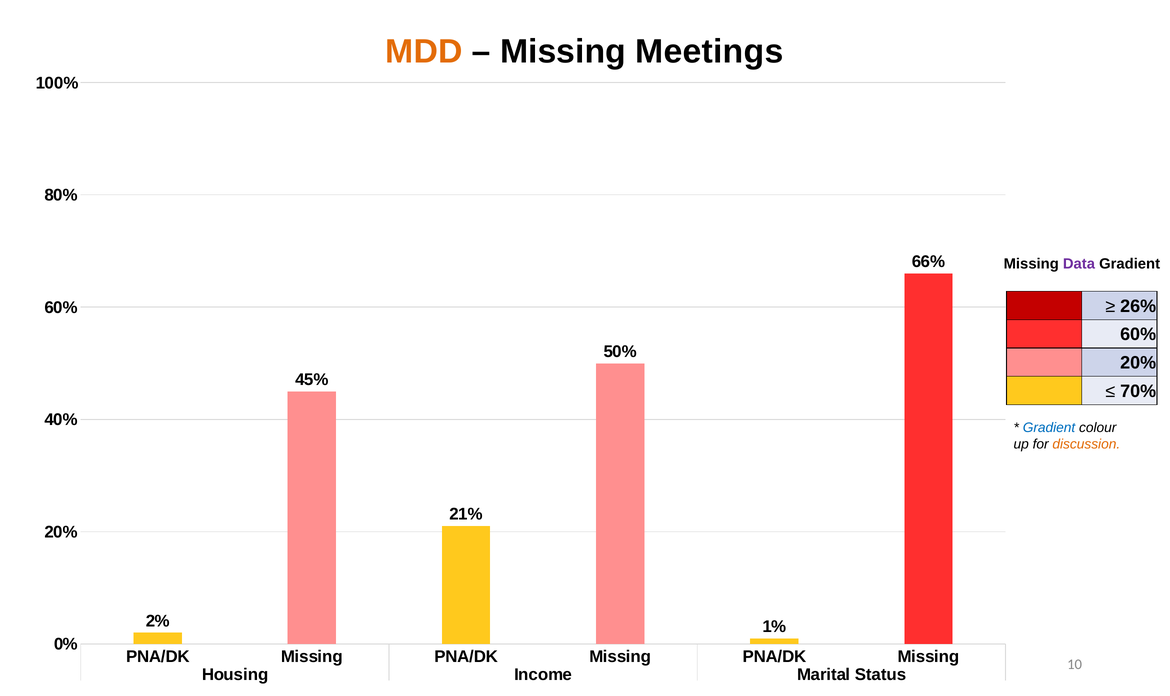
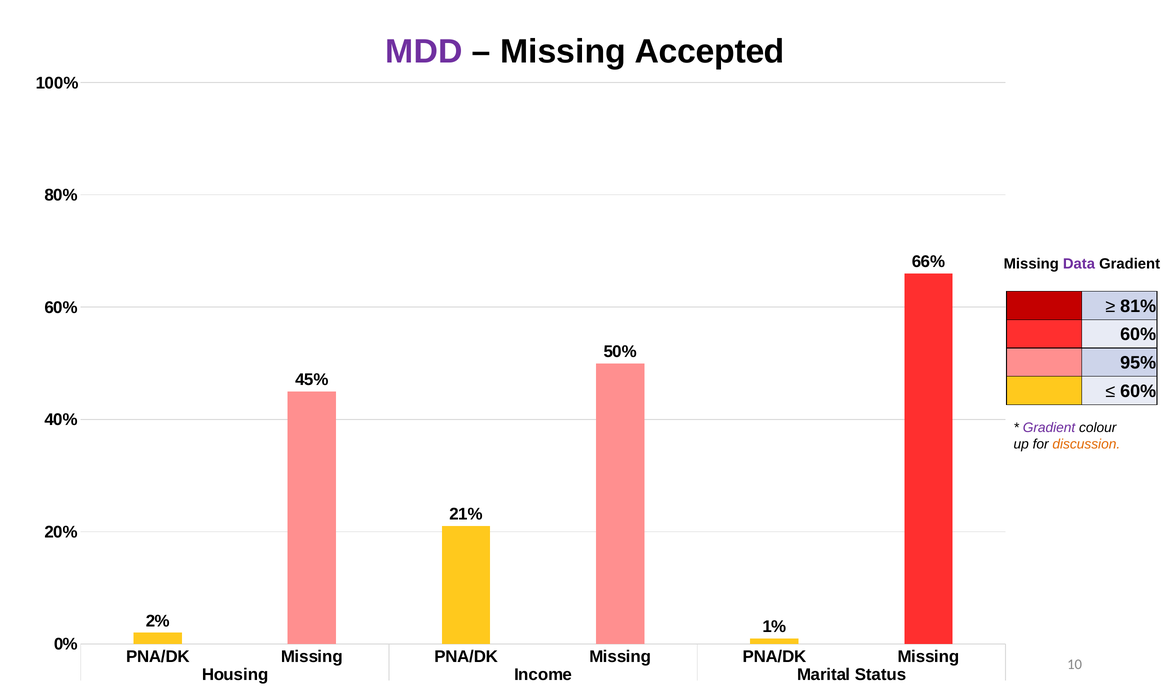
MDD colour: orange -> purple (424, 52)
Meetings: Meetings -> Accepted (710, 52)
26%: 26% -> 81% (1138, 306)
20%: 20% -> 95% (1138, 363)
70%: 70% -> 60% (1138, 391)
Gradient colour: blue -> purple (1049, 428)
